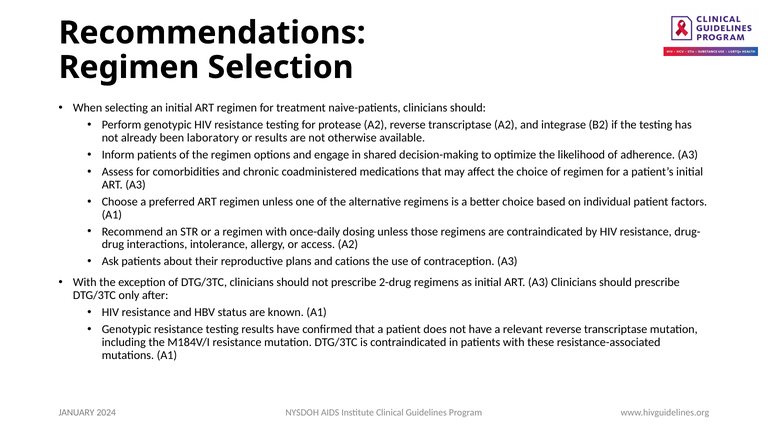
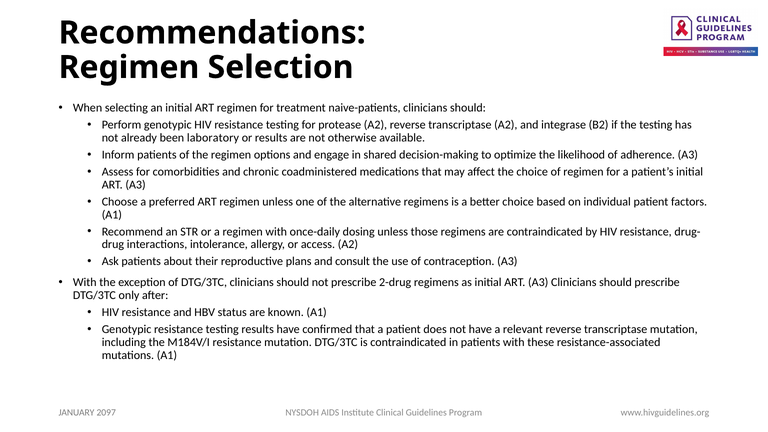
cations: cations -> consult (353, 261)
2024: 2024 -> 2097 (106, 413)
